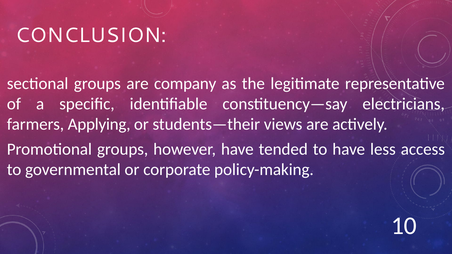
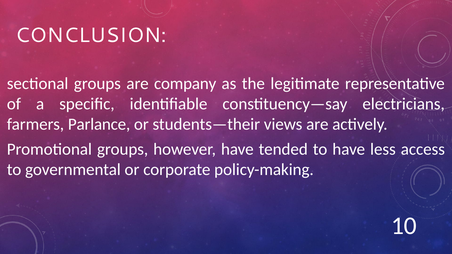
Applying: Applying -> Parlance (99, 124)
